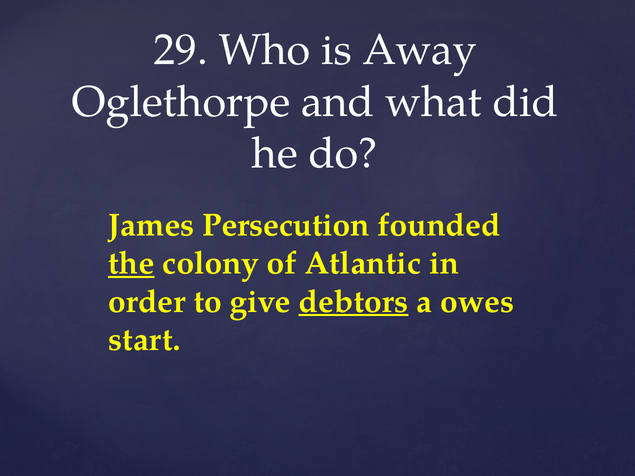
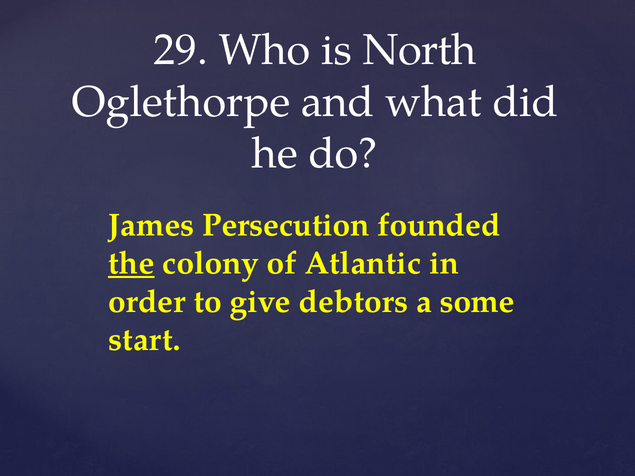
Away: Away -> North (420, 50)
debtors underline: present -> none (354, 302)
owes: owes -> some (477, 302)
